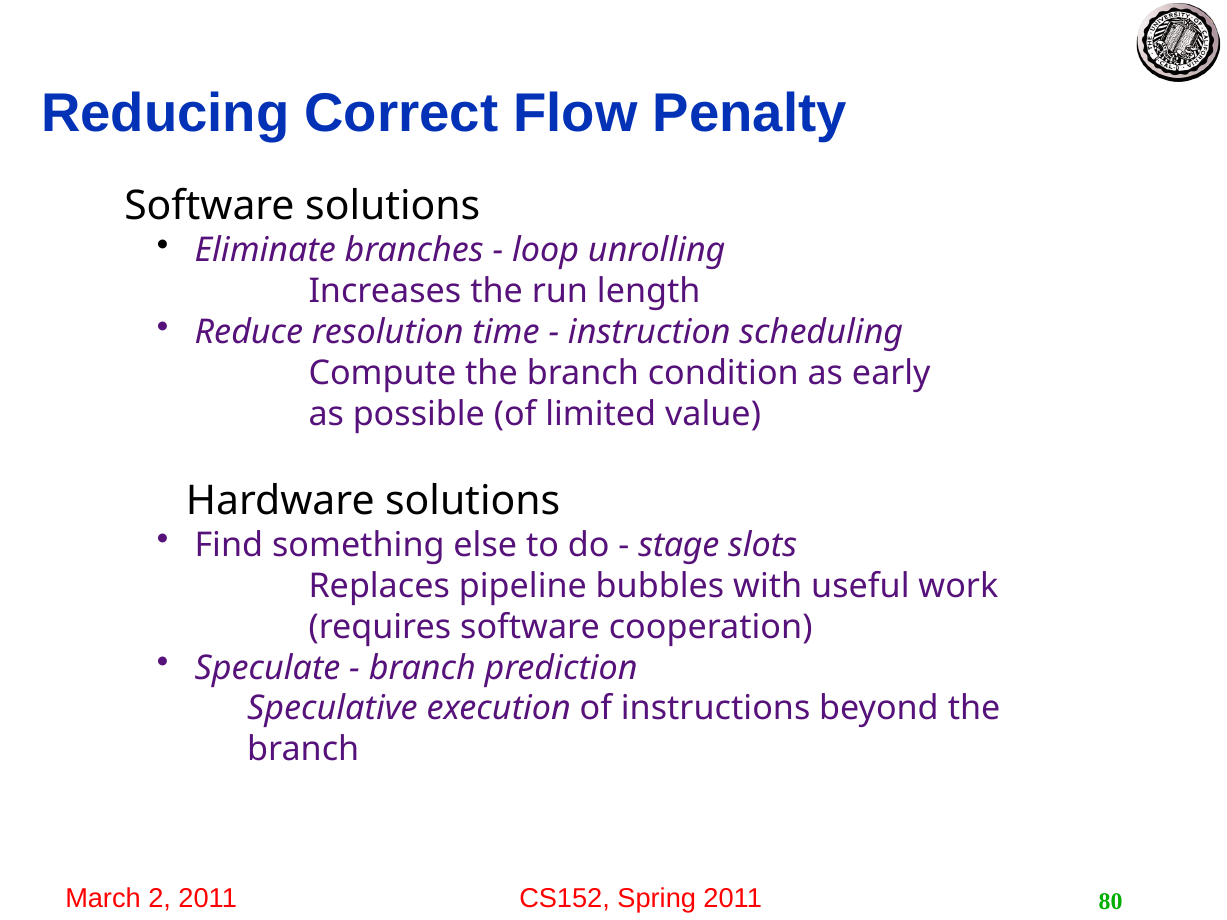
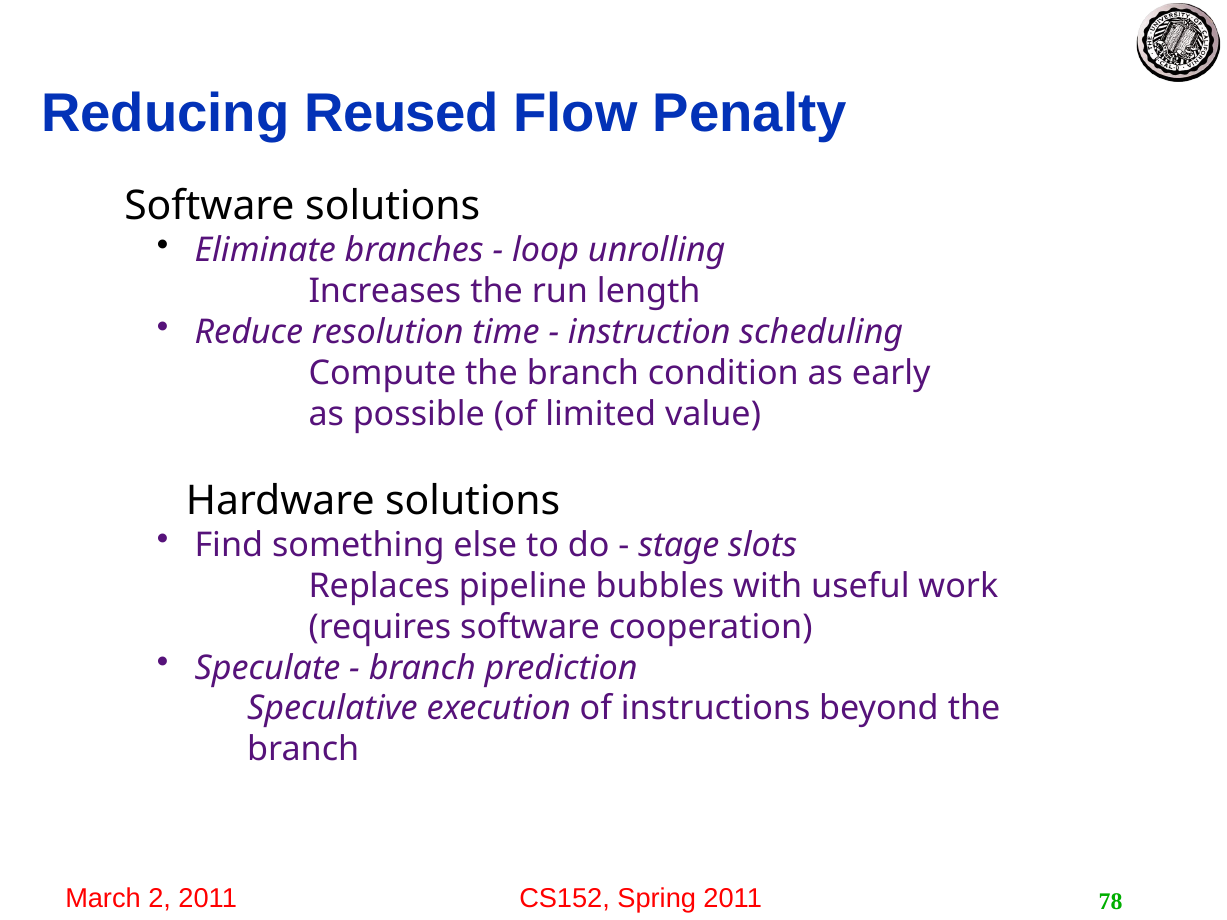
Correct: Correct -> Reused (402, 114)
80: 80 -> 78 (1111, 902)
